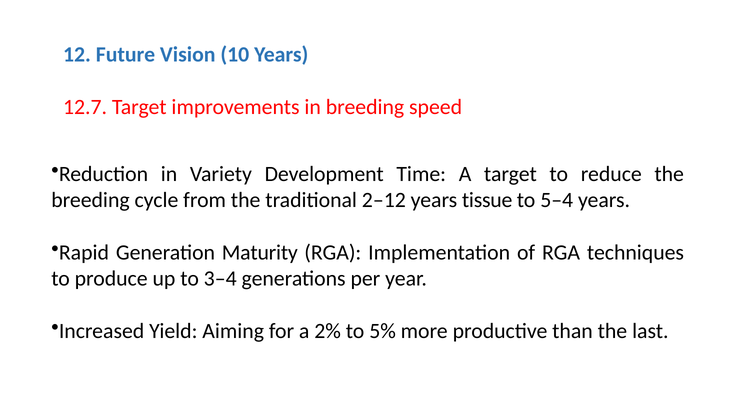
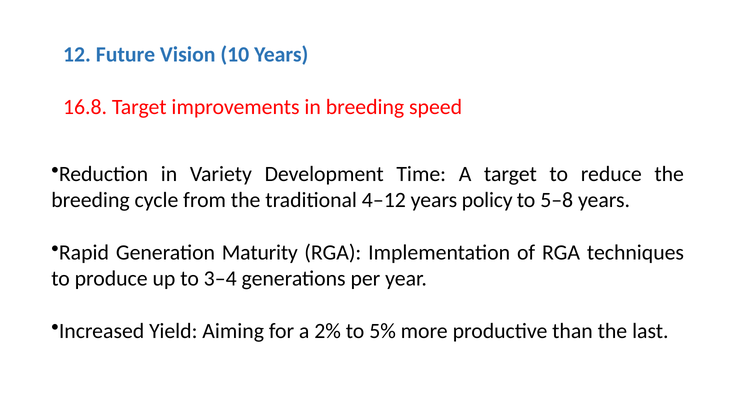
12.7: 12.7 -> 16.8 (85, 107)
2–12: 2–12 -> 4–12 (384, 200)
tissue: tissue -> policy (487, 200)
5–4: 5–4 -> 5–8 (557, 200)
